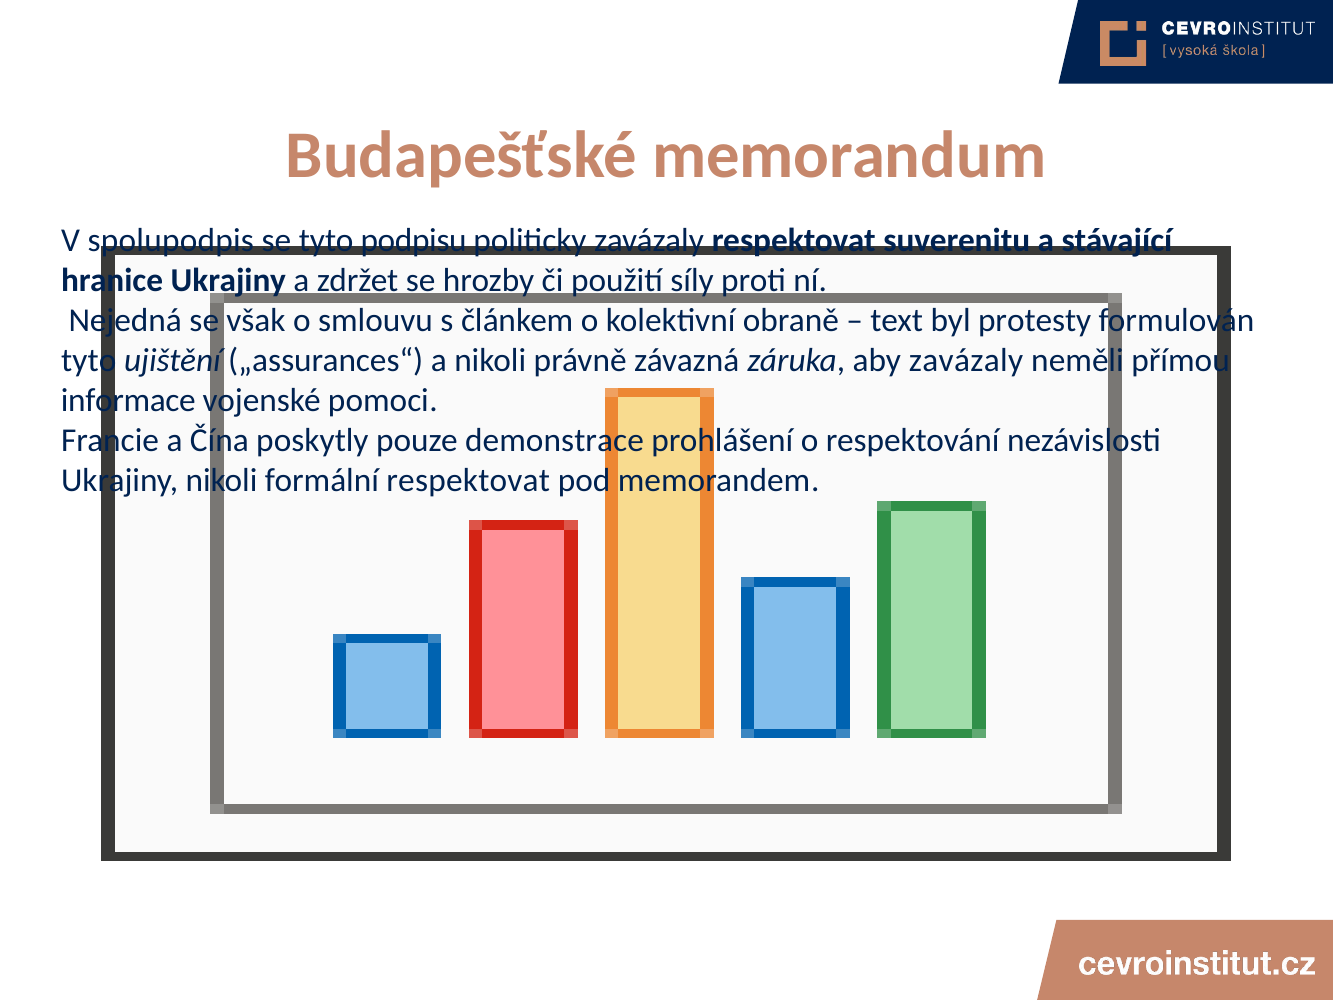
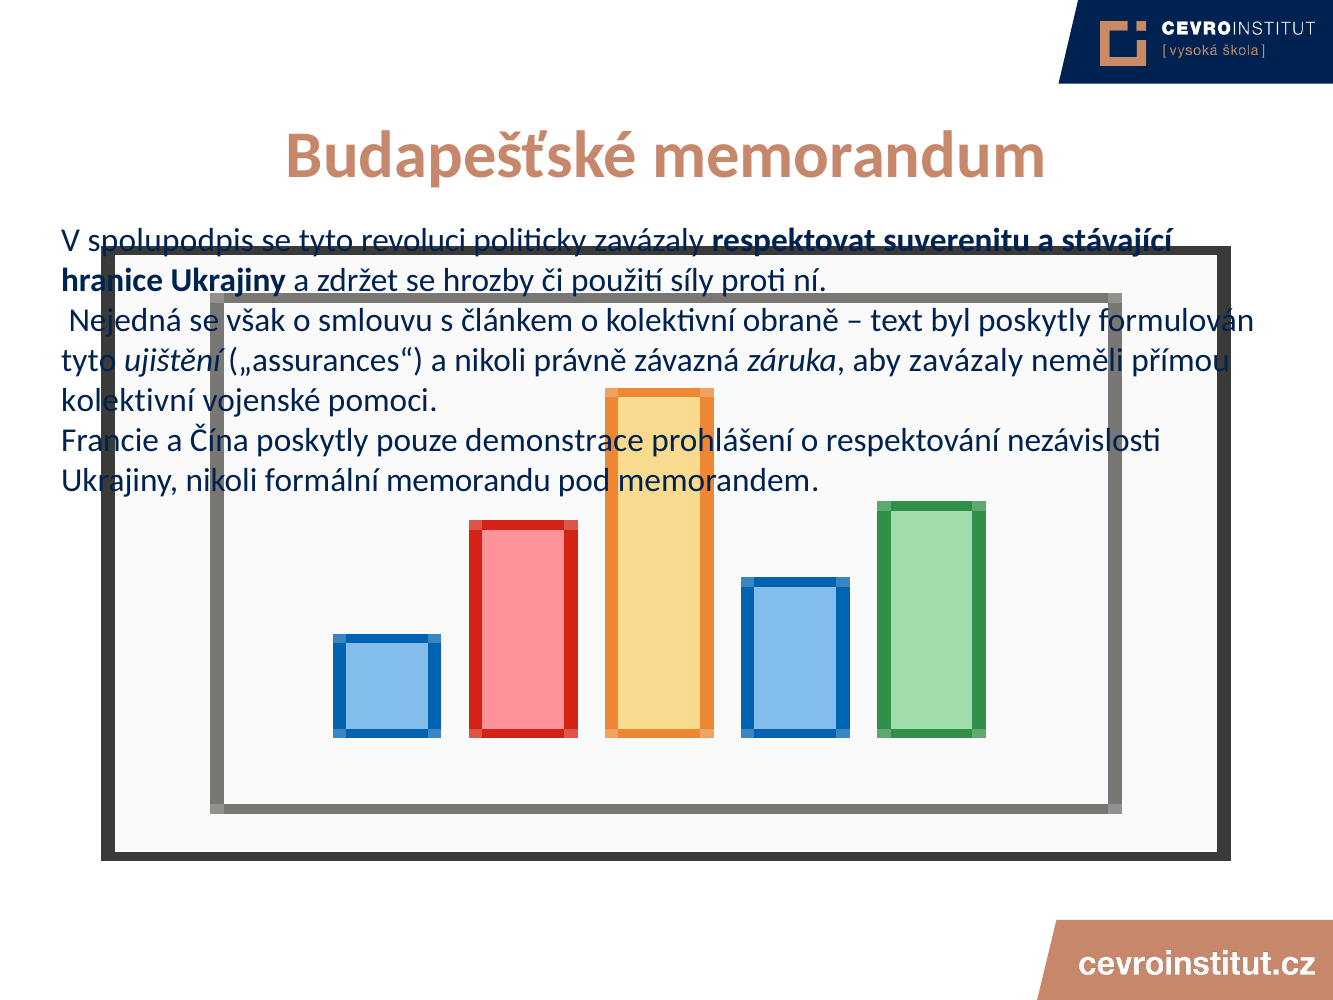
podpisu: podpisu -> revoluci (414, 241)
byl protesty: protesty -> poskytly (1035, 321)
informace: informace -> kolektivní (128, 401)
formální respektovat: respektovat -> memorandu (469, 481)
